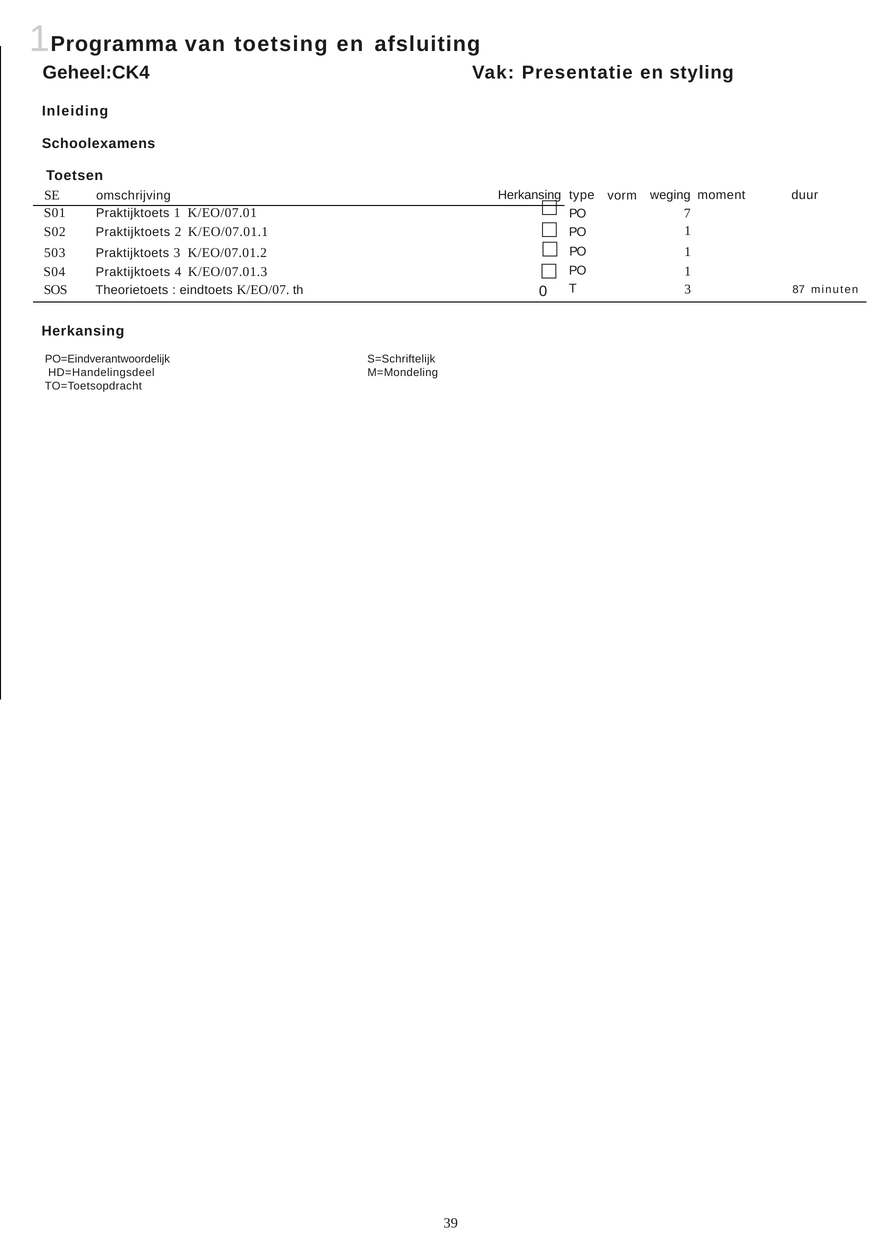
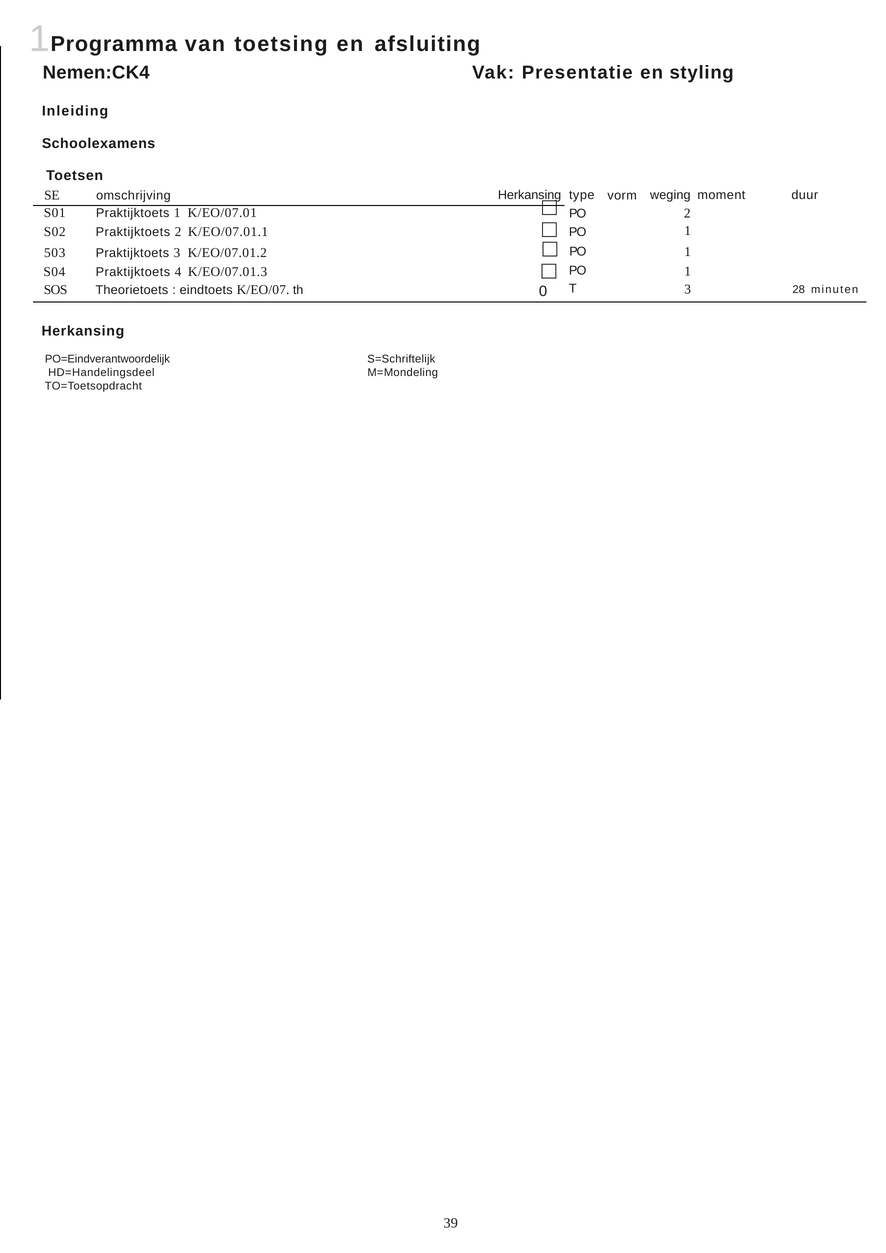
Geheel:CK4: Geheel:CK4 -> Nemen:CK4 (96, 73)
PO 7: 7 -> 2 (687, 213)
87: 87 -> 28 (799, 289)
